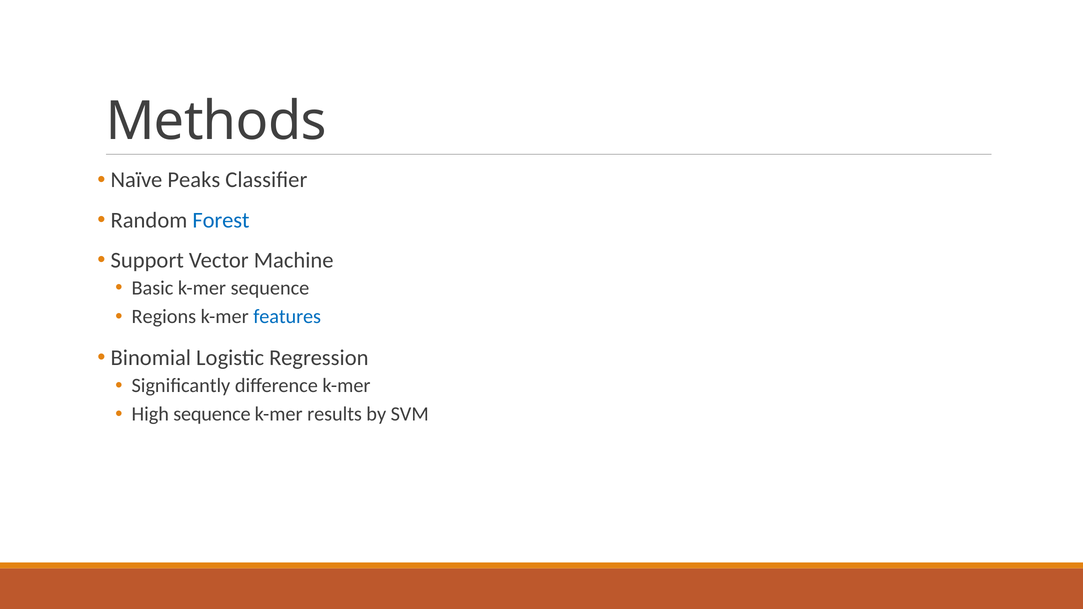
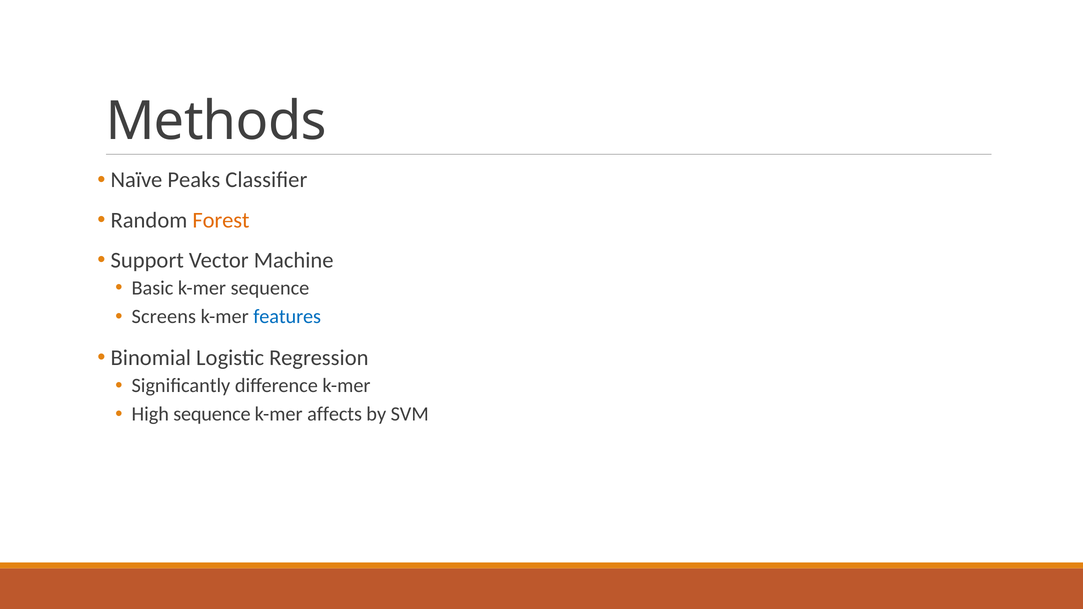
Forest colour: blue -> orange (221, 220)
Regions: Regions -> Screens (164, 317)
results: results -> affects (335, 414)
